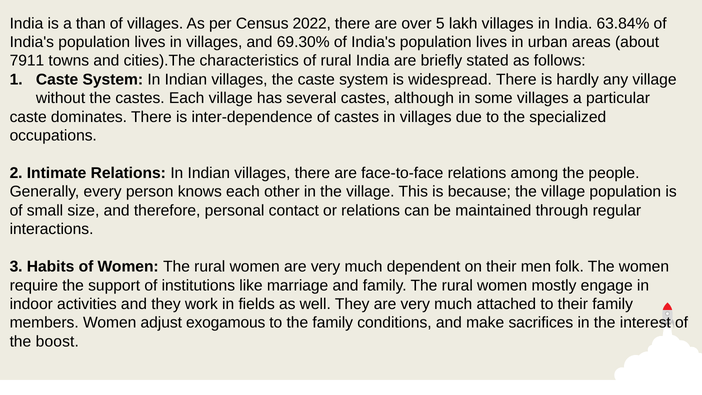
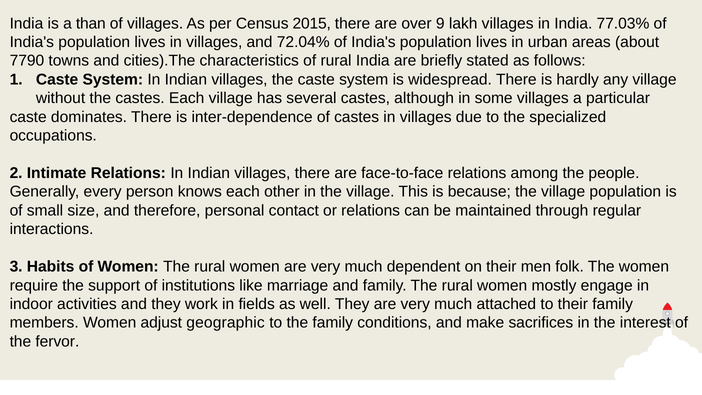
2022: 2022 -> 2015 (312, 23)
5: 5 -> 9 (440, 23)
63.84%: 63.84% -> 77.03% (623, 23)
69.30%: 69.30% -> 72.04% (303, 42)
7911: 7911 -> 7790 (27, 61)
exogamous: exogamous -> geographic (226, 323)
boost: boost -> fervor (57, 341)
